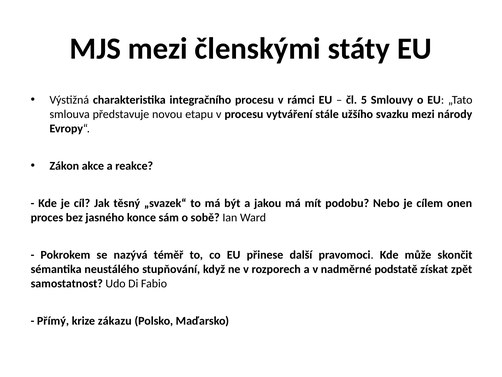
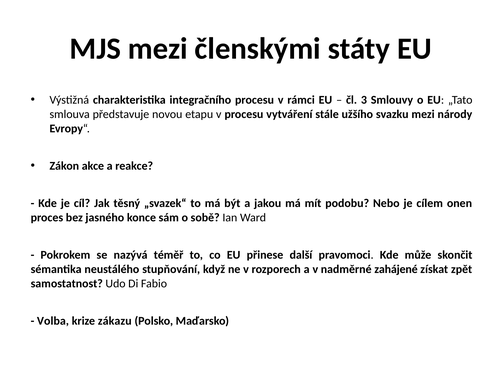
5: 5 -> 3 (364, 100)
podstatě: podstatě -> zahájené (396, 269)
Přímý: Přímý -> Volba (53, 321)
